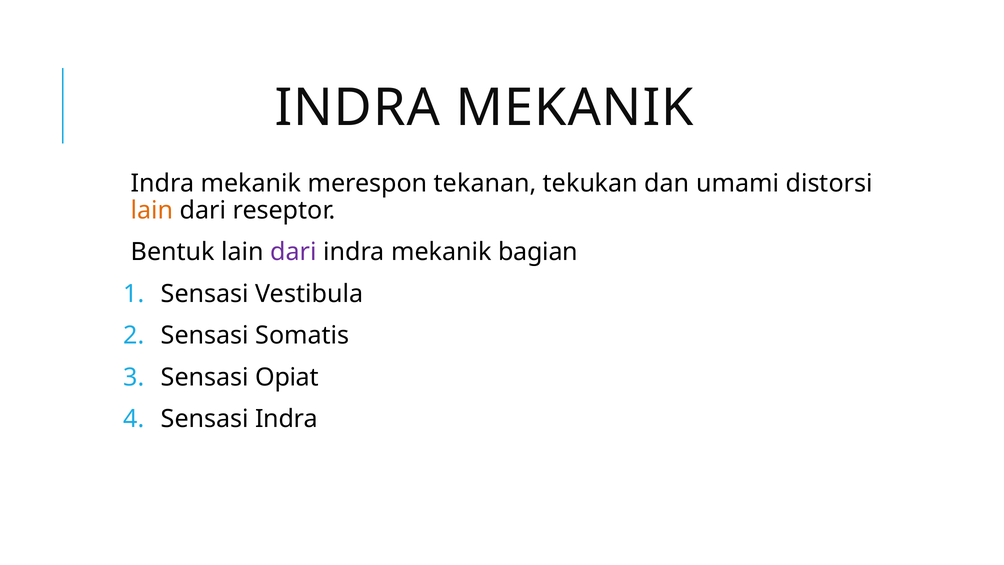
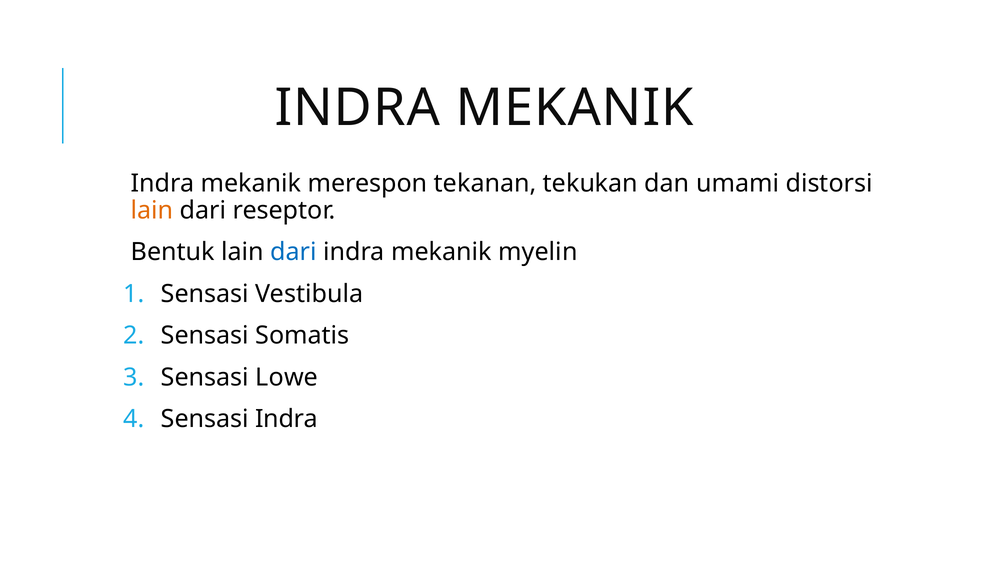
dari colour: purple -> blue (293, 252)
bagian: bagian -> myelin (538, 252)
Opiat: Opiat -> Lowe (287, 377)
